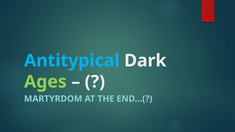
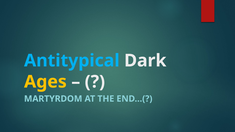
Ages colour: light green -> yellow (45, 82)
